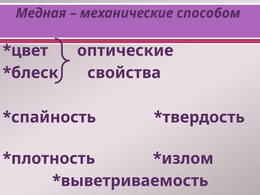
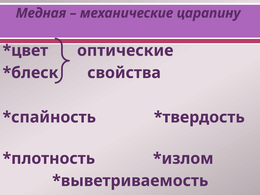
способом: способом -> царапину (209, 13)
